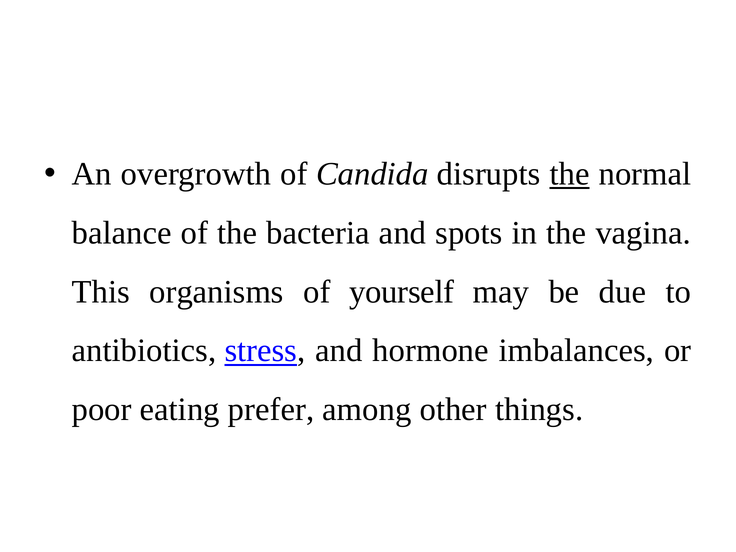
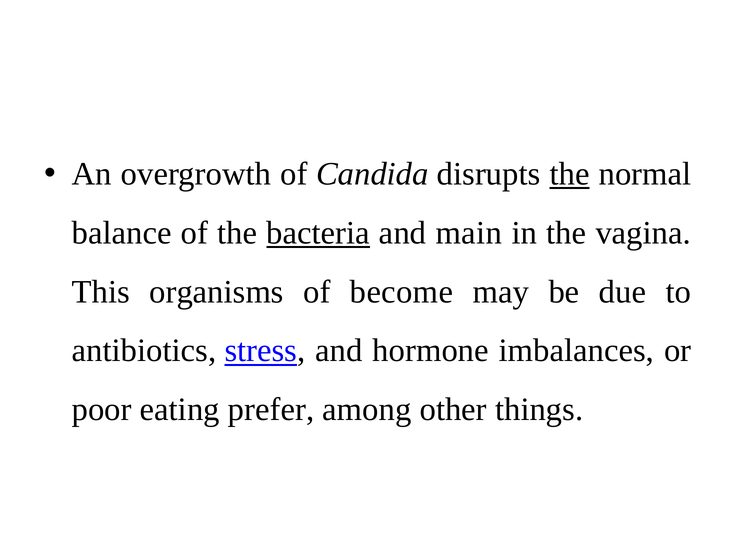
bacteria underline: none -> present (318, 233)
spots: spots -> main (469, 233)
yourself: yourself -> become (401, 292)
